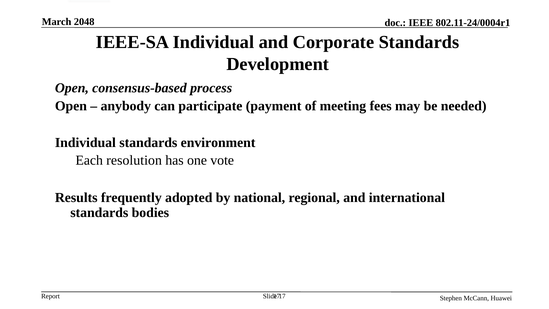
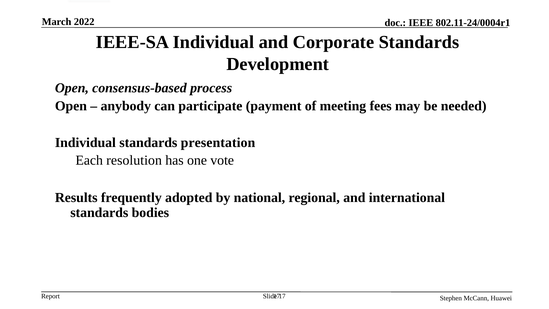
2048: 2048 -> 2022 (84, 22)
environment: environment -> presentation (218, 142)
